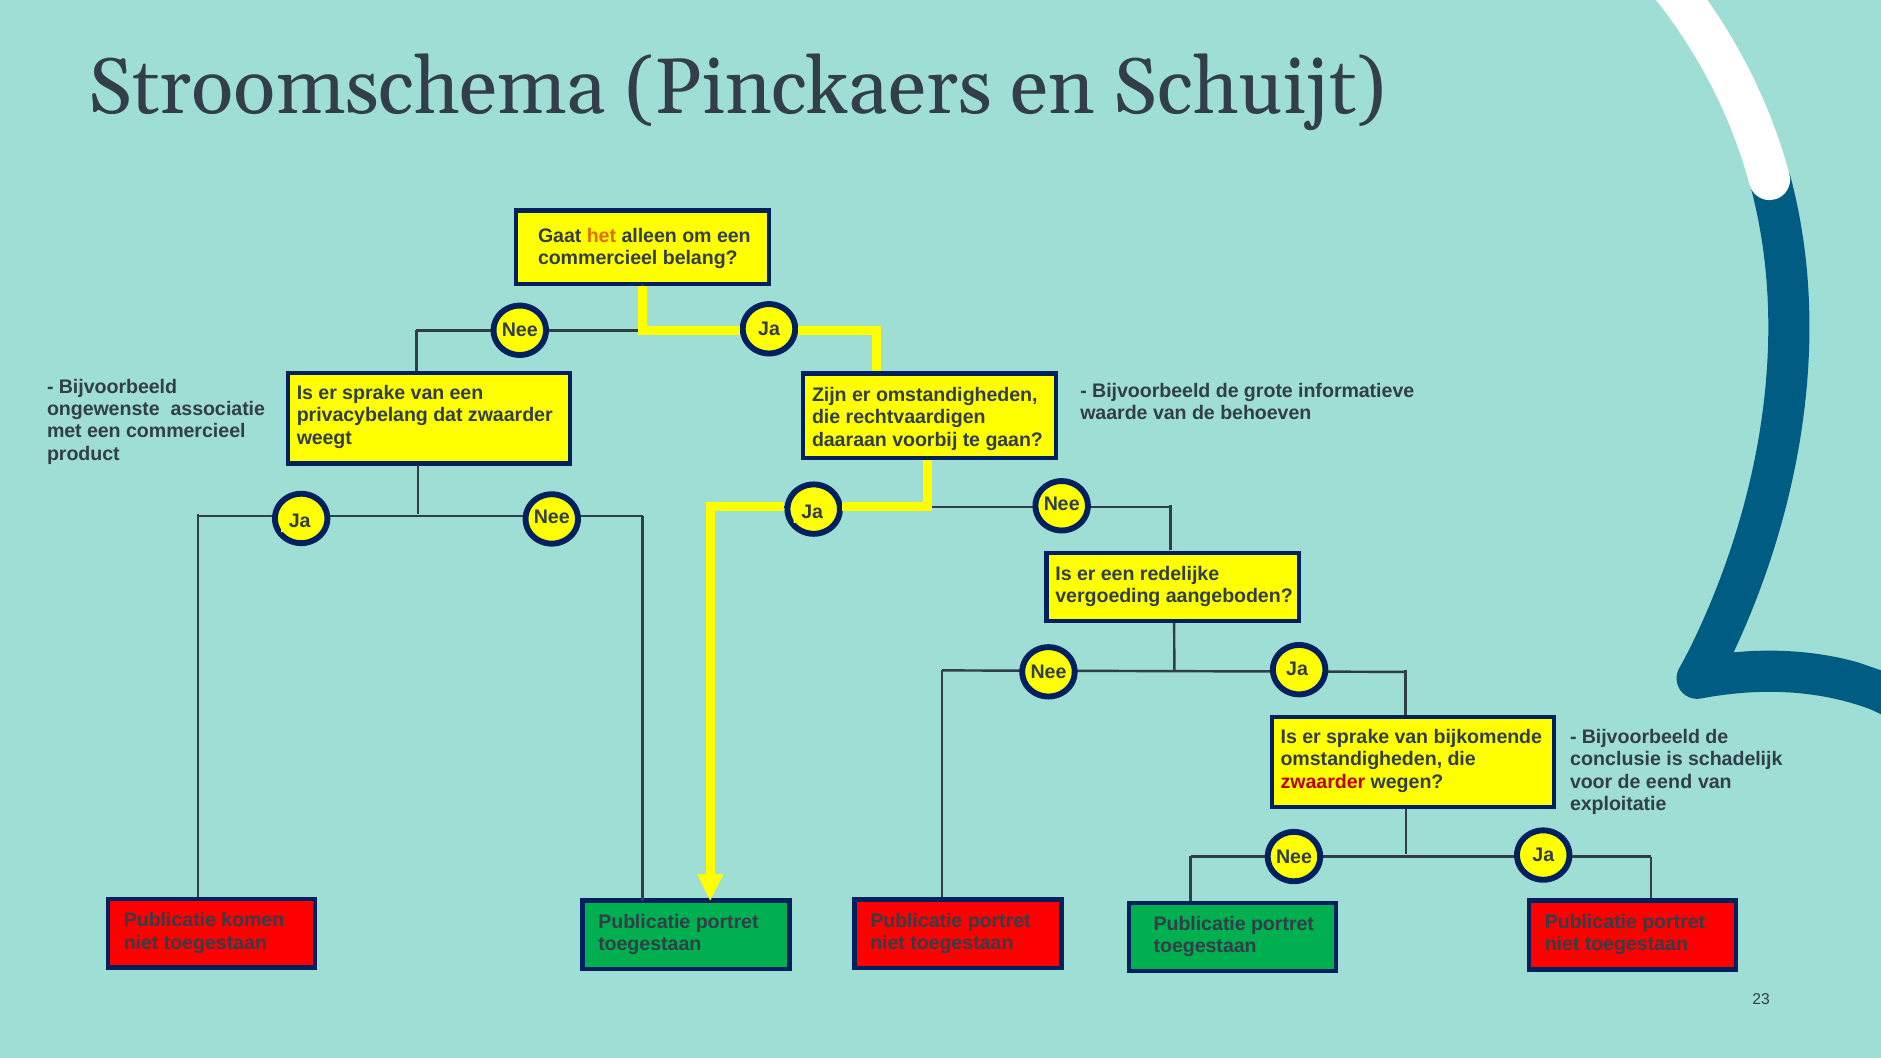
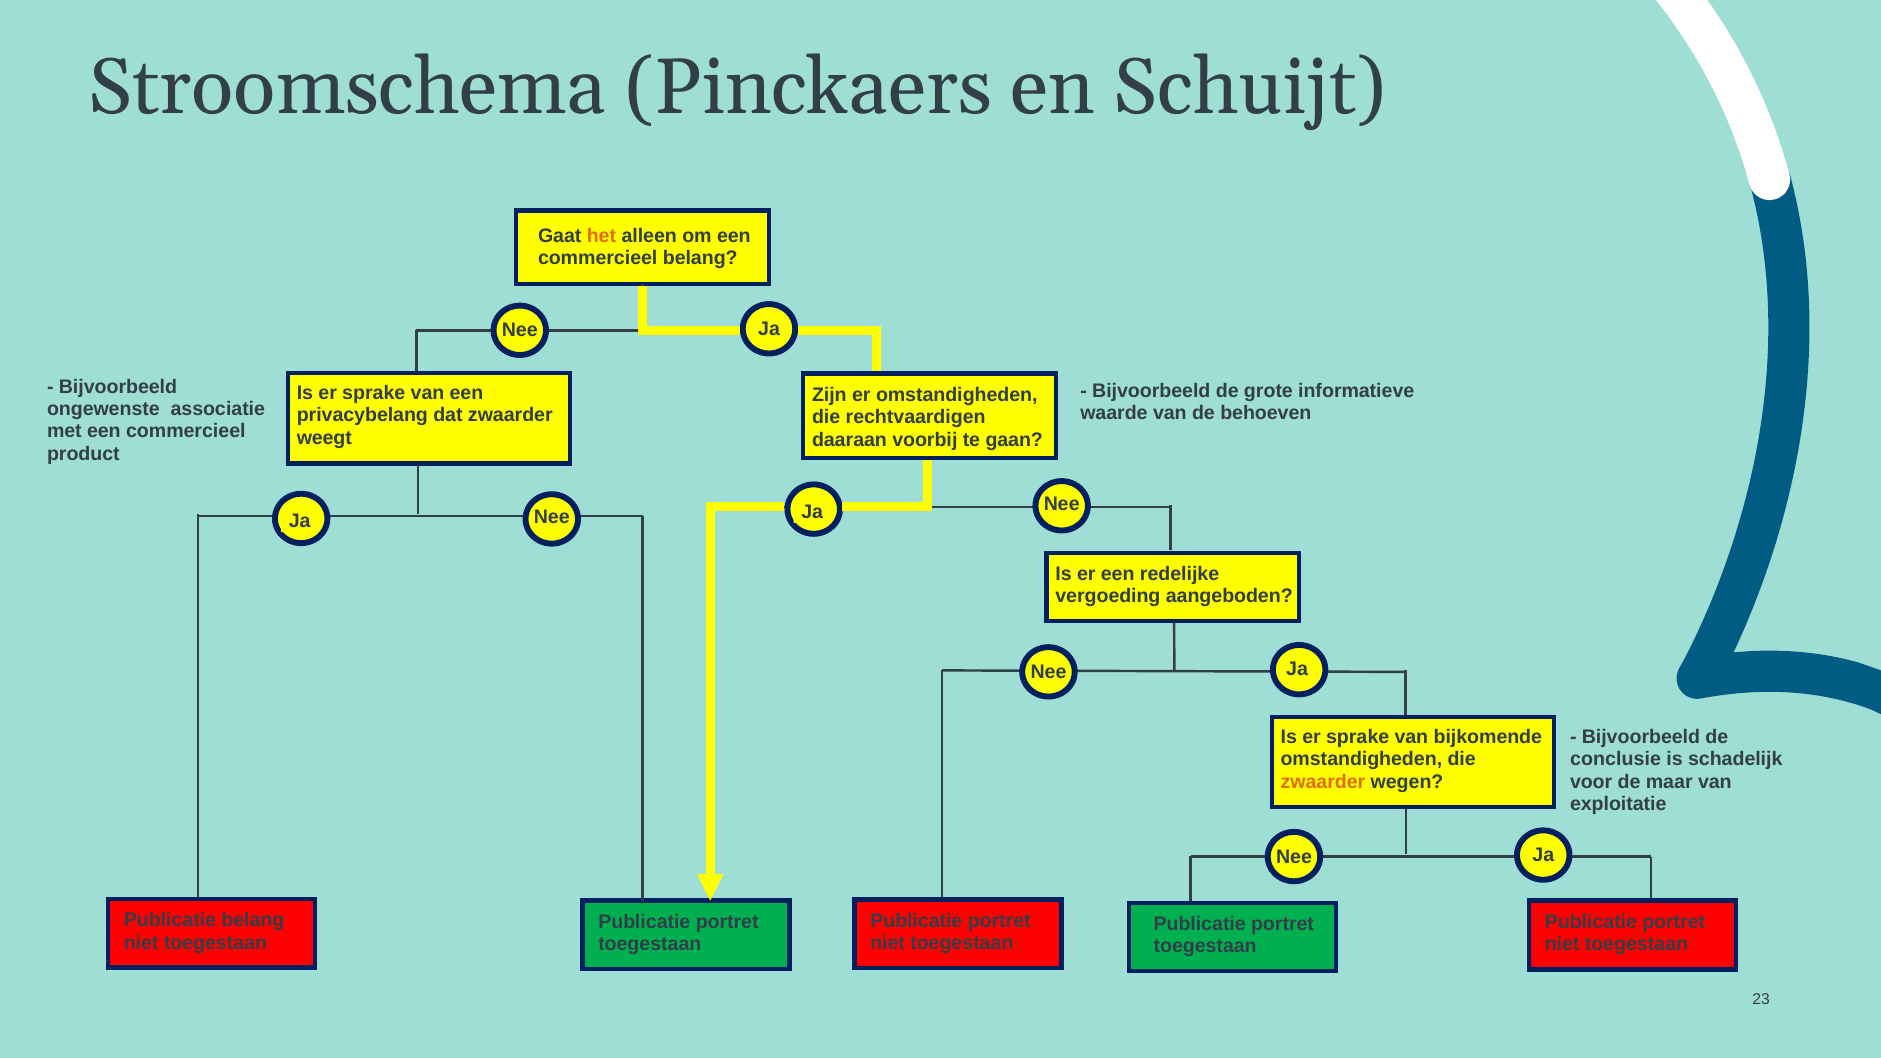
zwaarder colour: red -> orange (1323, 782)
eend: eend -> maar (1669, 782)
Publicatie komen: komen -> belang (253, 920)
